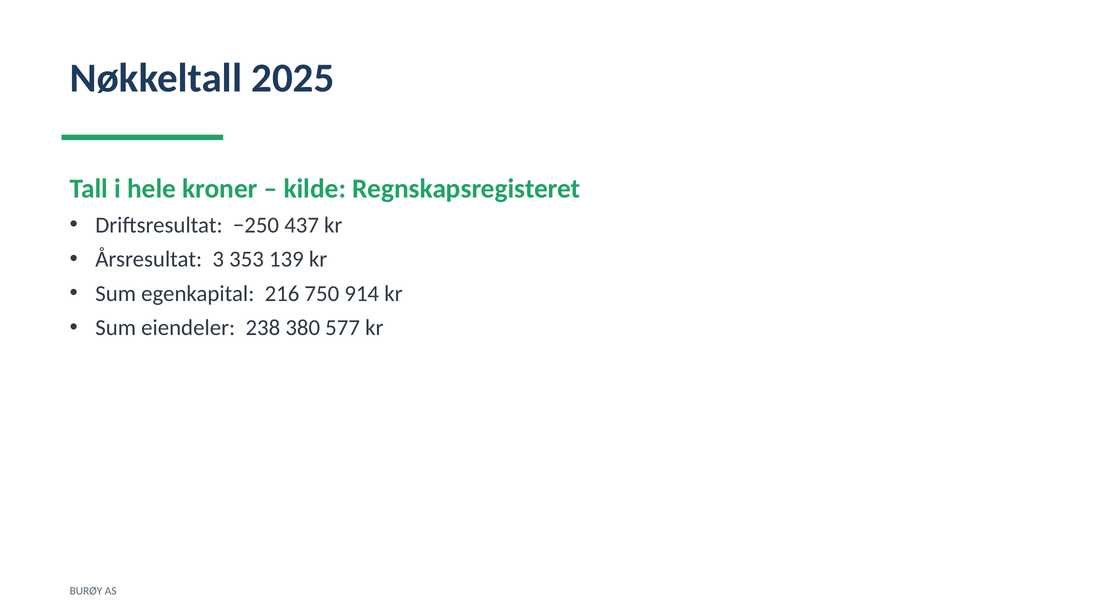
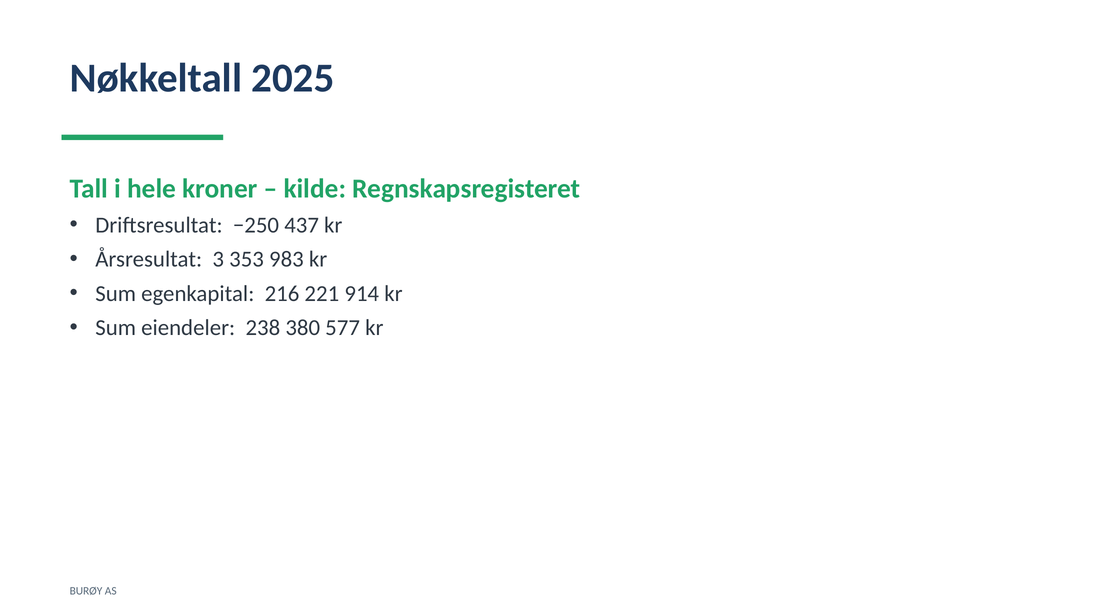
139: 139 -> 983 (286, 259)
750: 750 -> 221 (322, 294)
